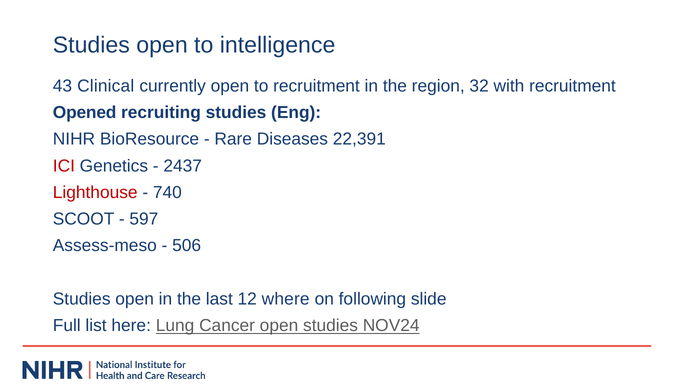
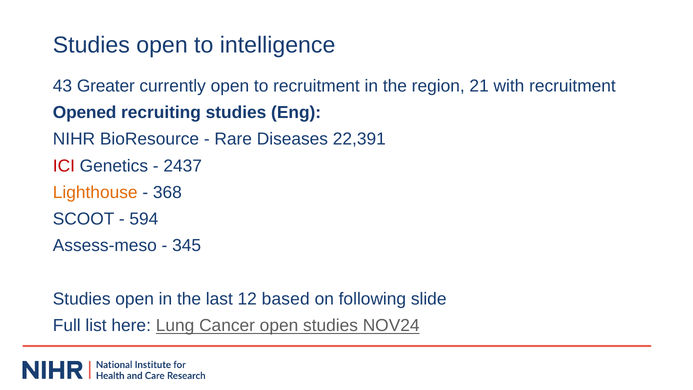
Clinical: Clinical -> Greater (106, 86)
32: 32 -> 21 (479, 86)
Lighthouse colour: red -> orange (95, 192)
740: 740 -> 368 (167, 192)
597: 597 -> 594 (144, 219)
506: 506 -> 345 (187, 246)
where: where -> based (286, 299)
